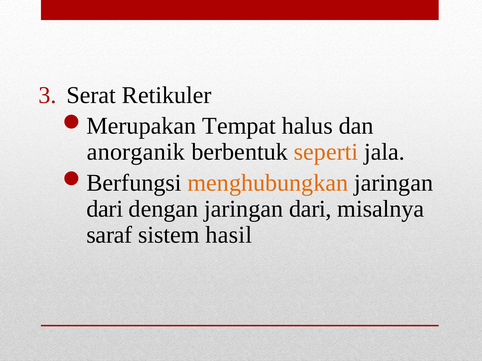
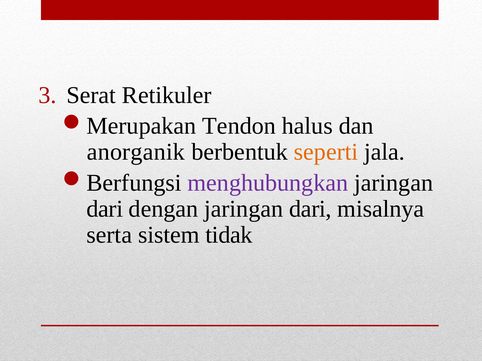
Tempat: Tempat -> Tendon (239, 126)
menghubungkan colour: orange -> purple (268, 183)
saraf: saraf -> serta (109, 235)
hasil: hasil -> tidak (229, 235)
